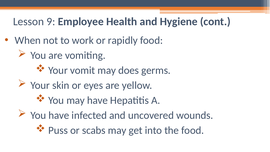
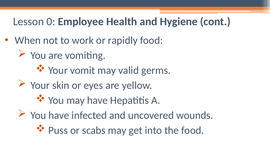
9: 9 -> 0 (51, 22)
does: does -> valid (129, 70)
